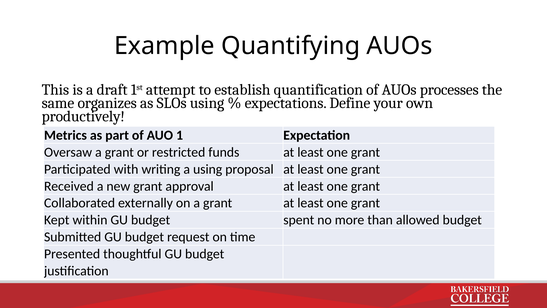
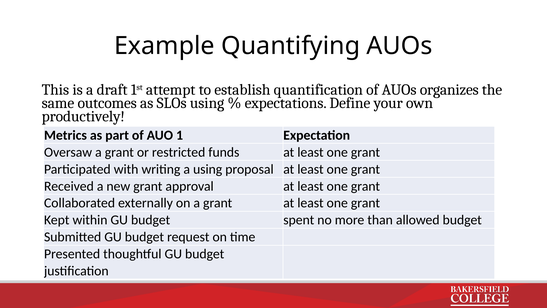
processes: processes -> organizes (449, 90)
organizes: organizes -> outcomes (107, 103)
